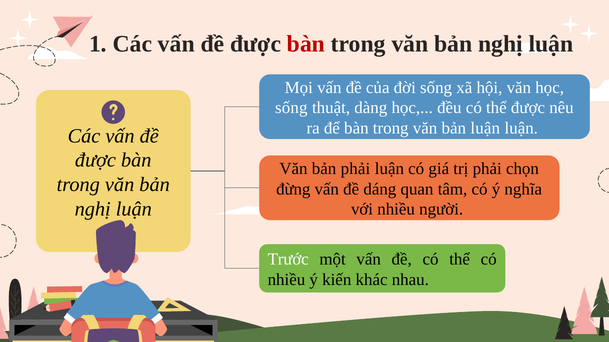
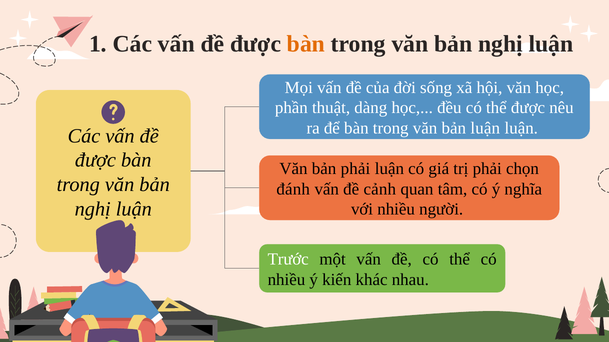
bàn colour: red -> orange (306, 44)
sống: sống -> phần (291, 108)
đừng: đừng -> đánh (293, 189)
dáng: dáng -> cảnh (380, 189)
